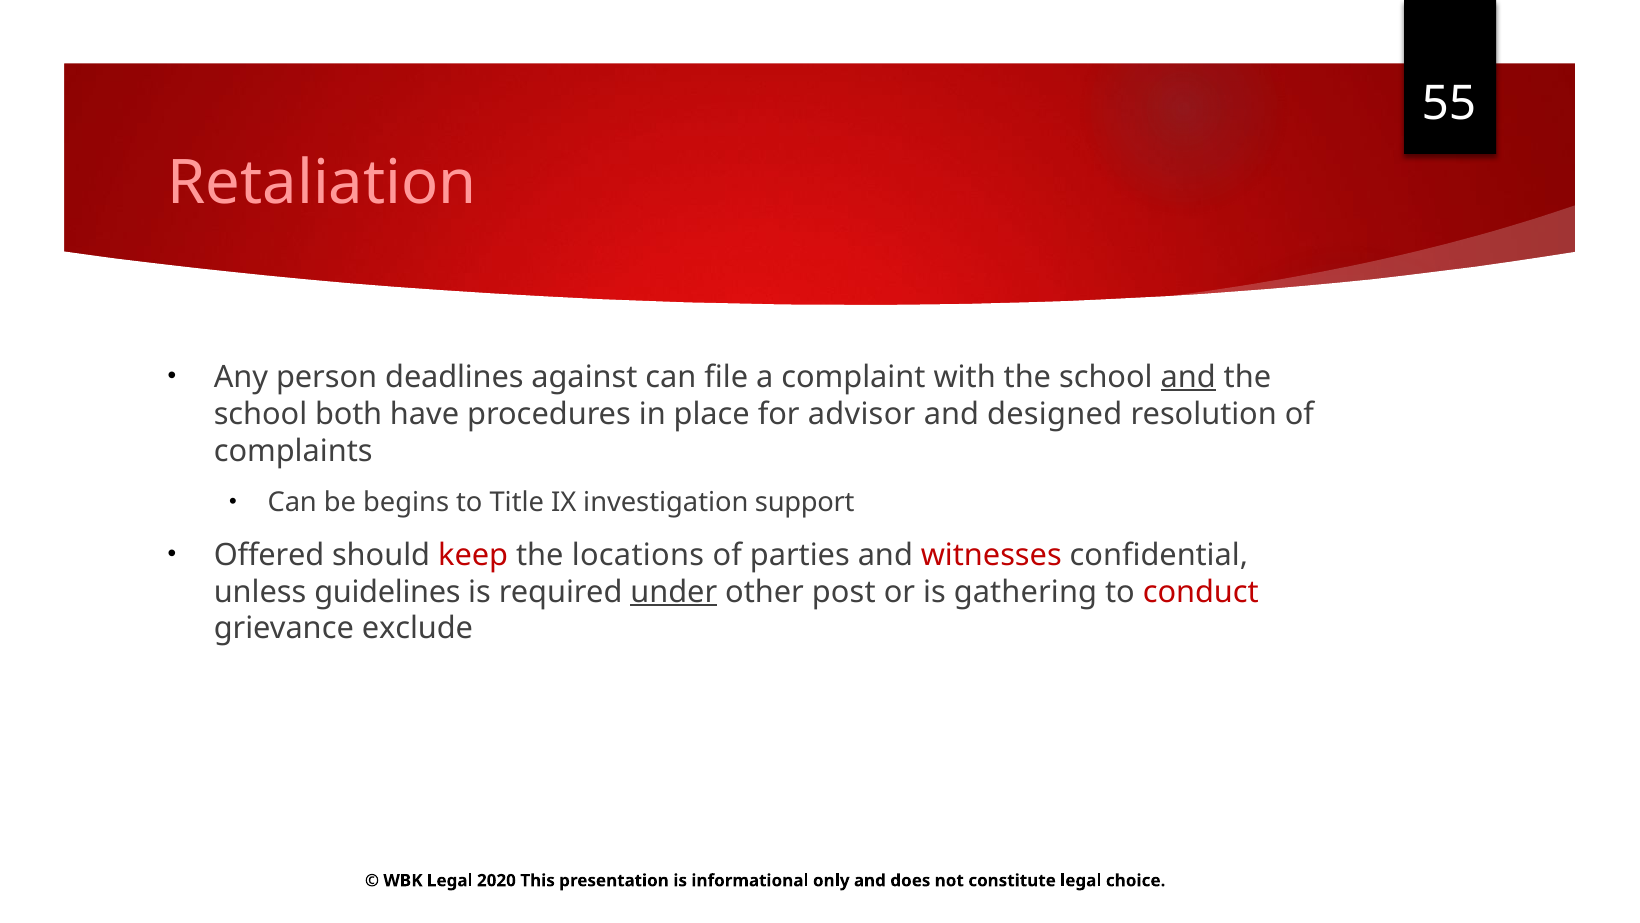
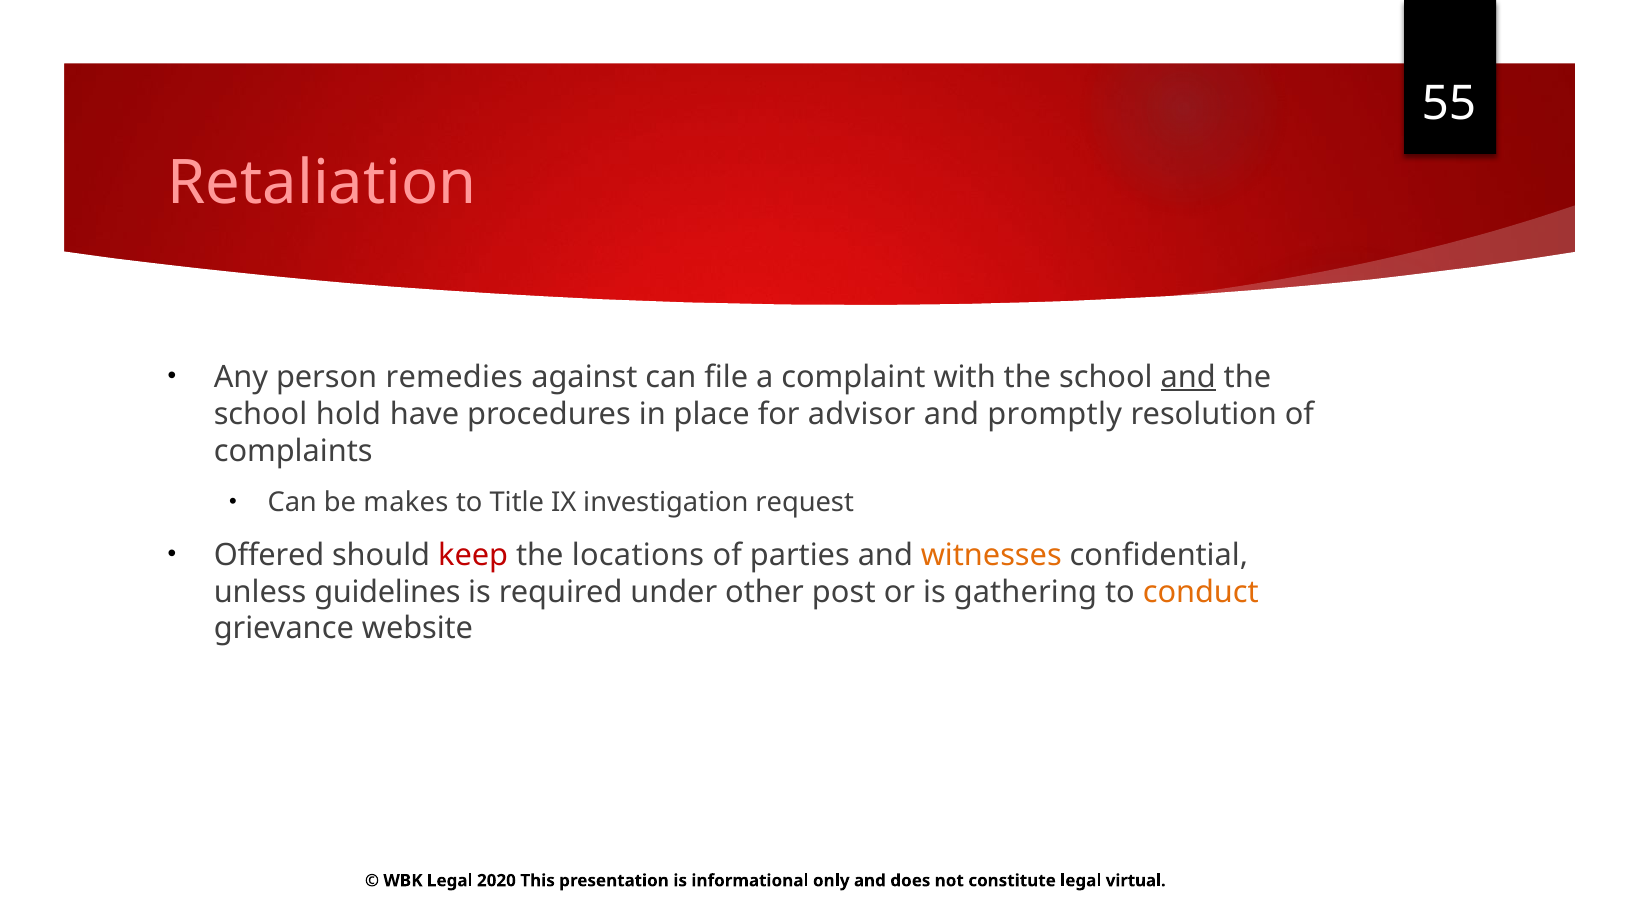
deadlines: deadlines -> remedies (454, 377)
both: both -> hold (348, 414)
designed: designed -> promptly (1055, 414)
begins: begins -> makes (406, 502)
support: support -> request (805, 502)
witnesses colour: red -> orange (991, 555)
under underline: present -> none (674, 592)
conduct colour: red -> orange (1201, 592)
exclude: exclude -> website (417, 628)
choice: choice -> virtual (1136, 880)
